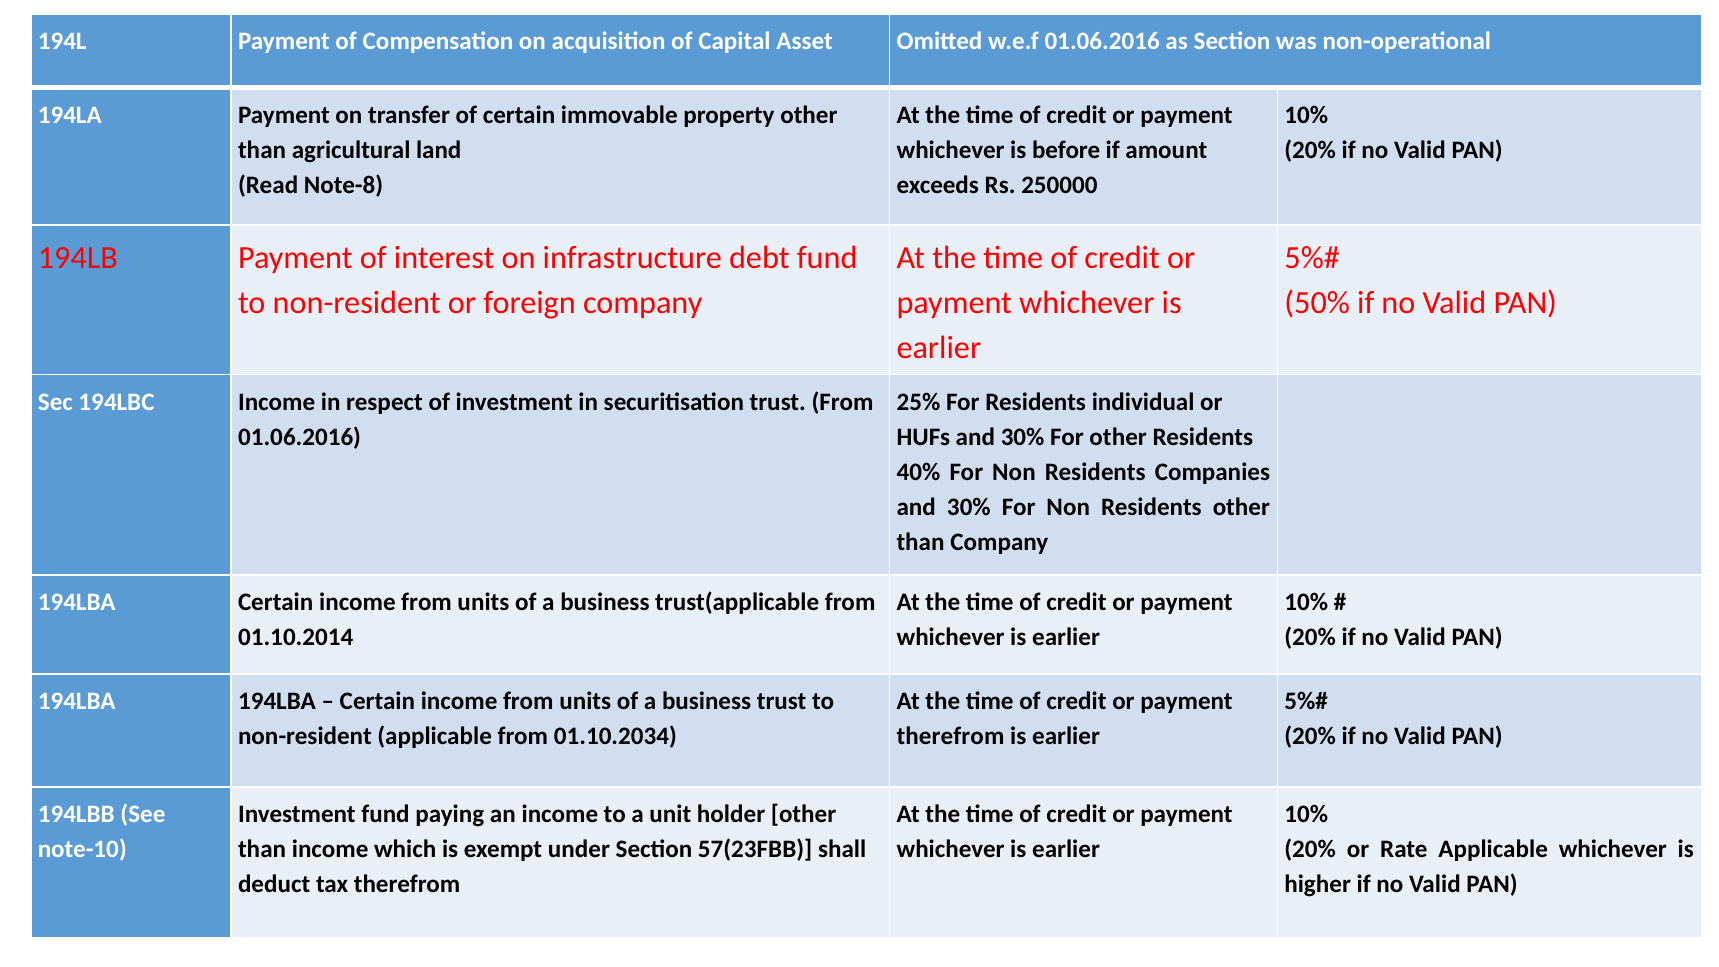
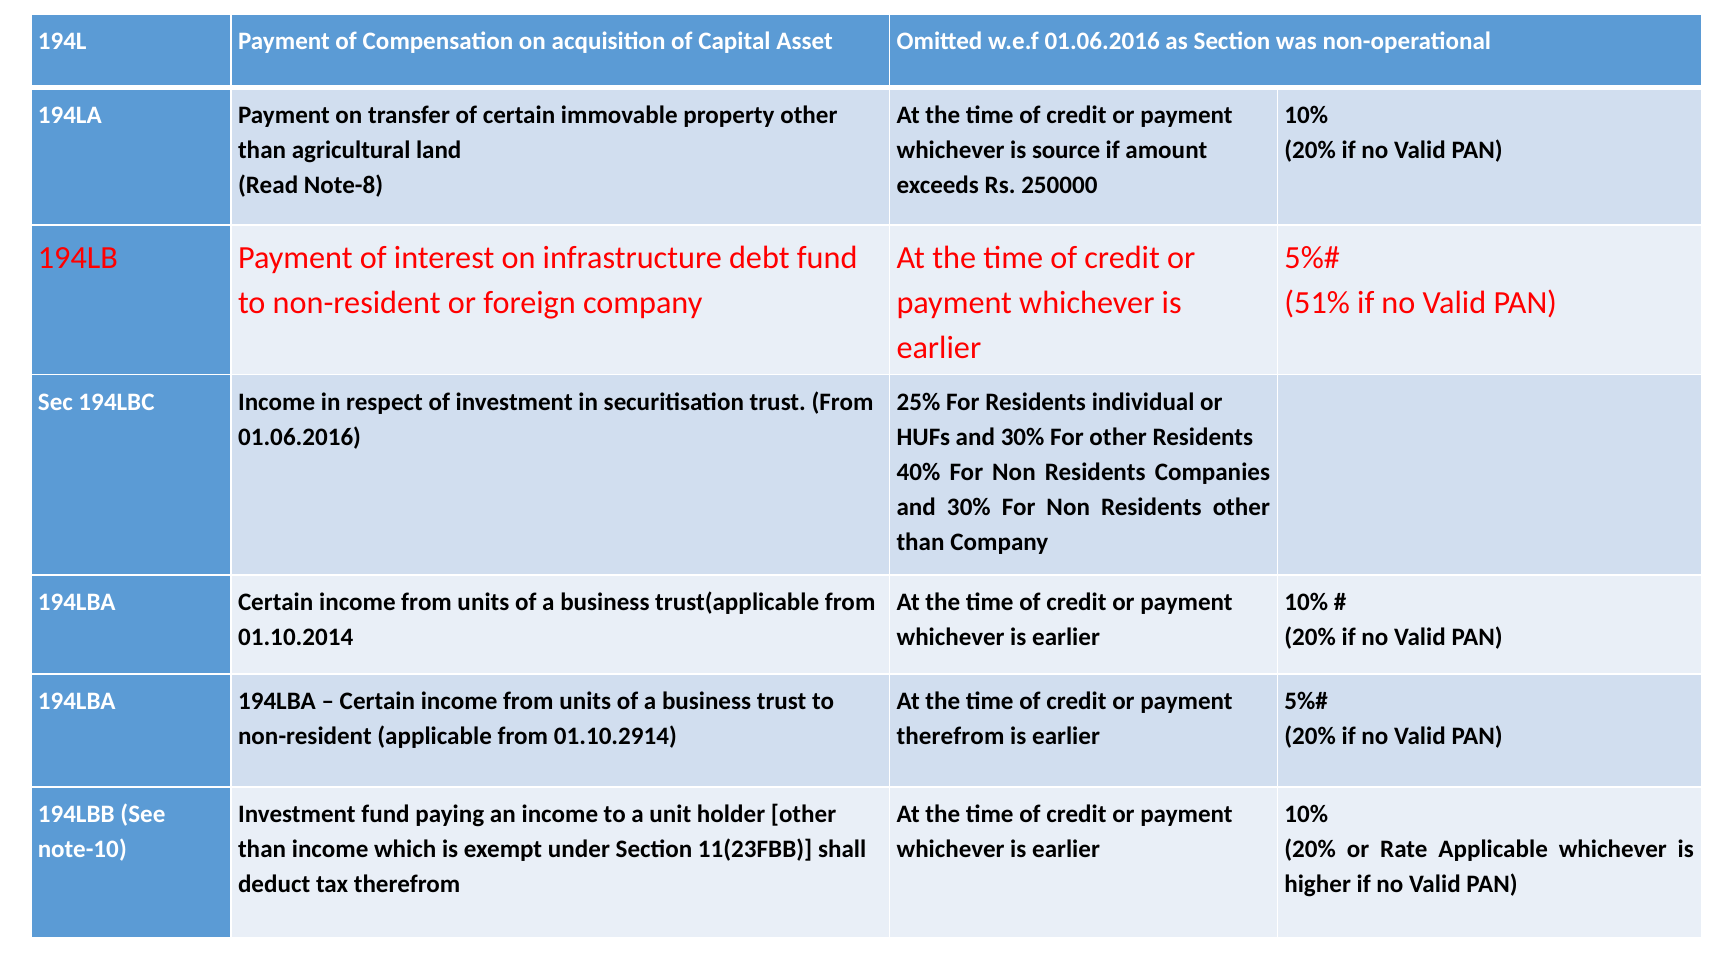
before: before -> source (1066, 150)
50%: 50% -> 51% (1317, 303)
01.10.2034: 01.10.2034 -> 01.10.2914 (615, 736)
57(23FBB: 57(23FBB -> 11(23FBB (755, 849)
